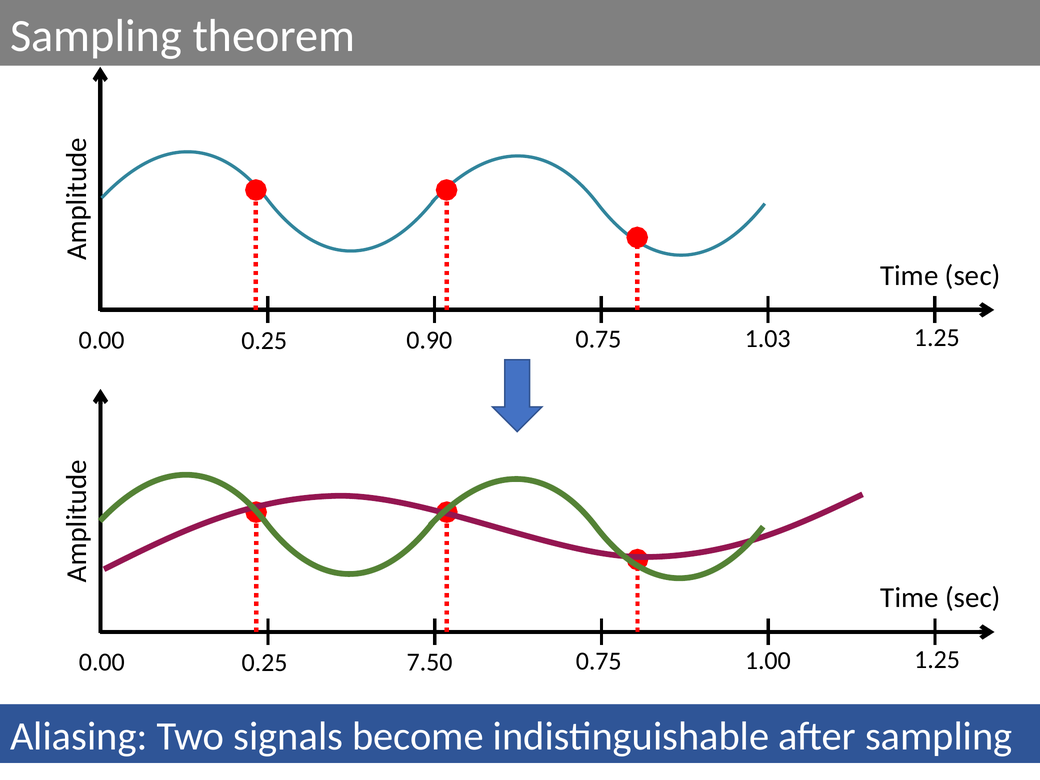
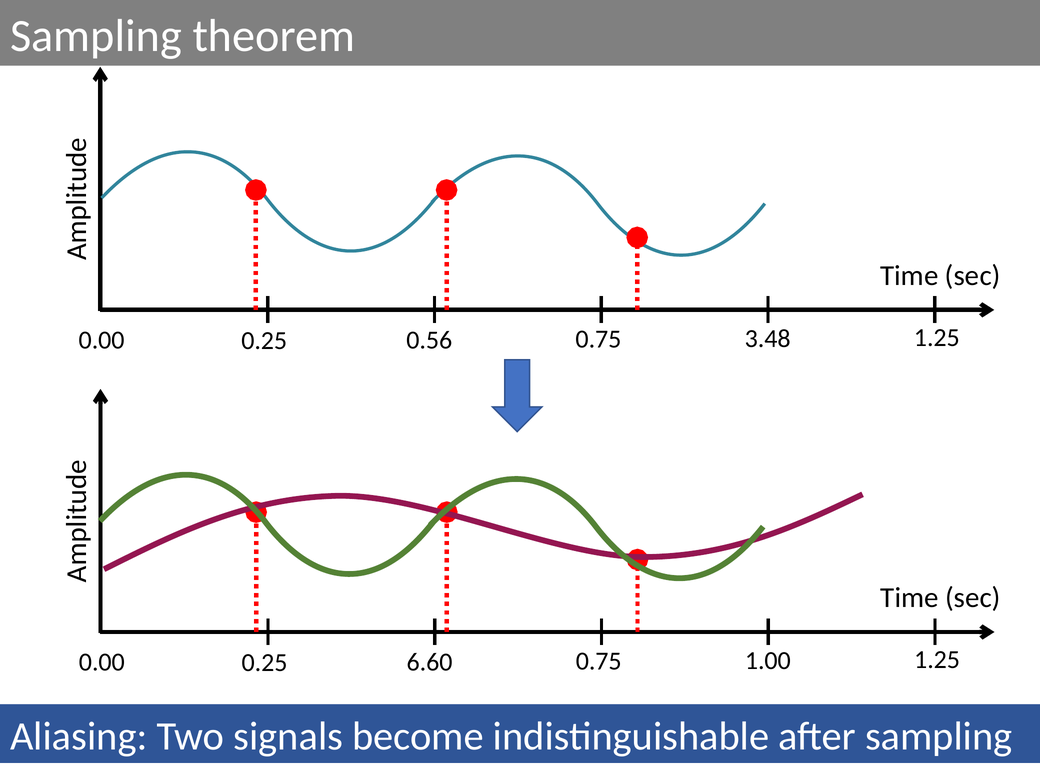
0.90: 0.90 -> 0.56 (429, 340)
1.03: 1.03 -> 3.48 (768, 338)
7.50: 7.50 -> 6.60 (430, 662)
